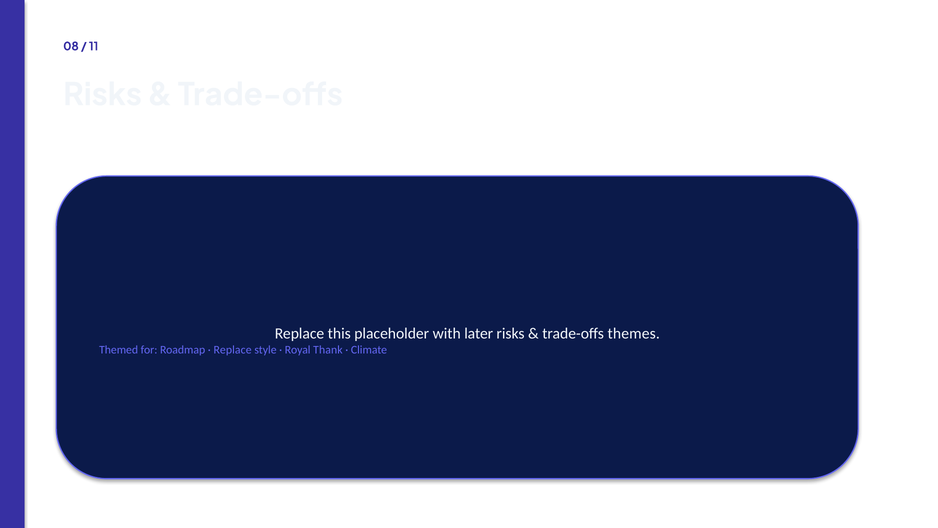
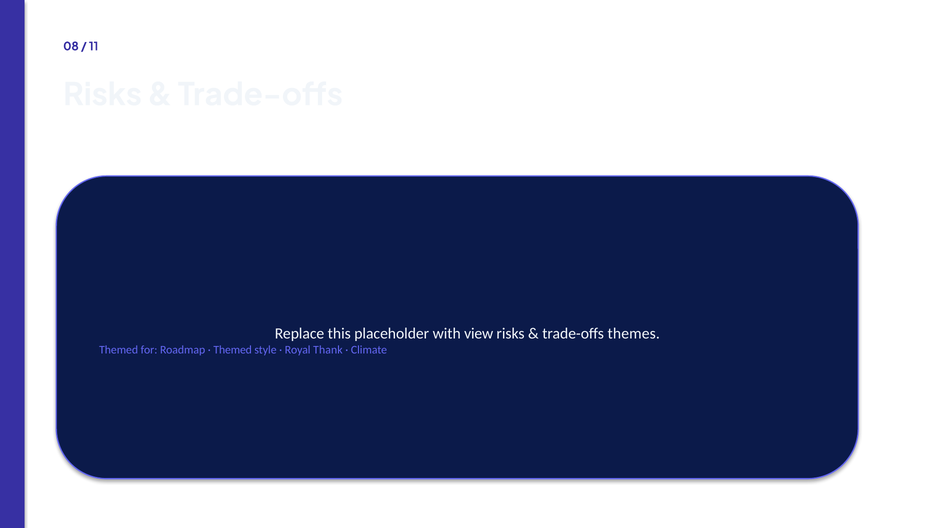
later: later -> view (479, 333)
Replace: Replace -> Themed (233, 350)
